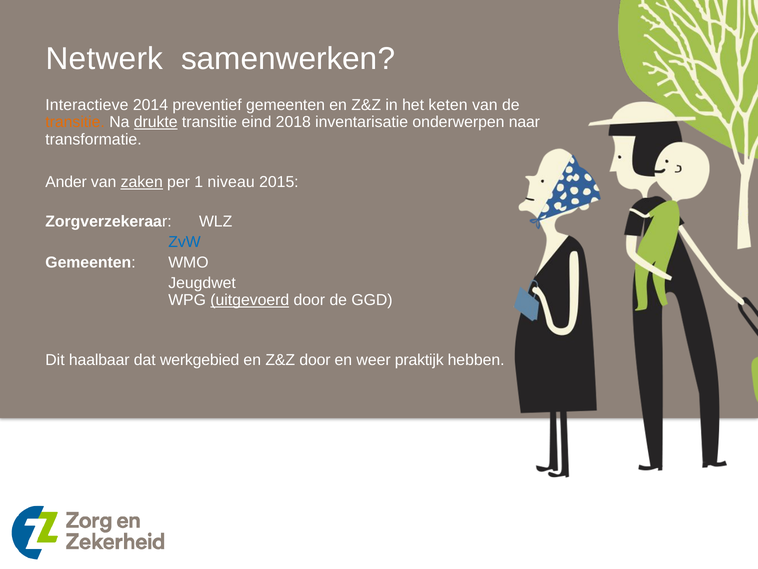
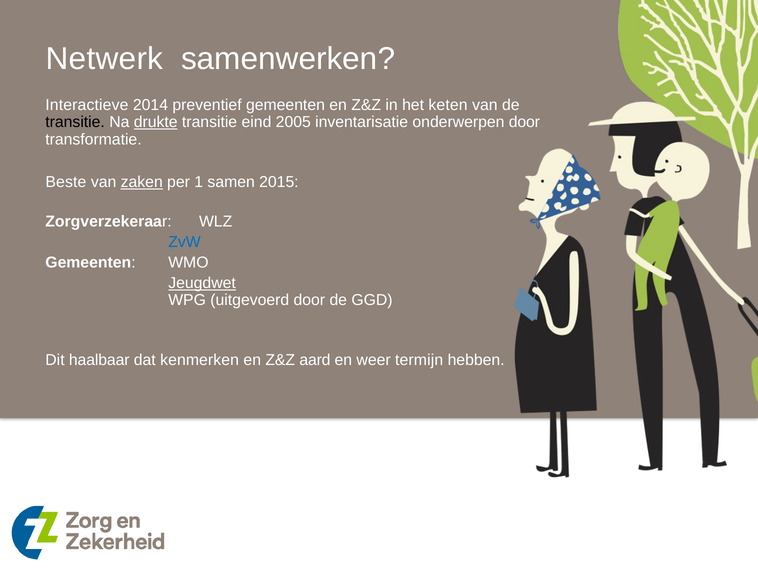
transitie colour: orange -> black (75, 122)
2018: 2018 -> 2005 (293, 122)
onderwerpen naar: naar -> door (524, 122)
Ander: Ander -> Beste (66, 182)
niveau: niveau -> samen (231, 182)
Jeugdwet underline: none -> present (202, 283)
uitgevoerd underline: present -> none (250, 300)
werkgebied: werkgebied -> kenmerken (200, 360)
Z&Z door: door -> aard (315, 360)
praktijk: praktijk -> termijn (419, 360)
